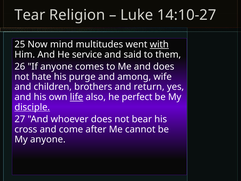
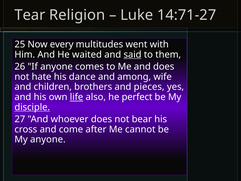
14:10-27: 14:10-27 -> 14:71-27 (187, 15)
mind: mind -> every (62, 44)
with underline: present -> none (159, 44)
service: service -> waited (87, 54)
said underline: none -> present (133, 54)
purge: purge -> dance (82, 77)
return: return -> pieces (149, 87)
